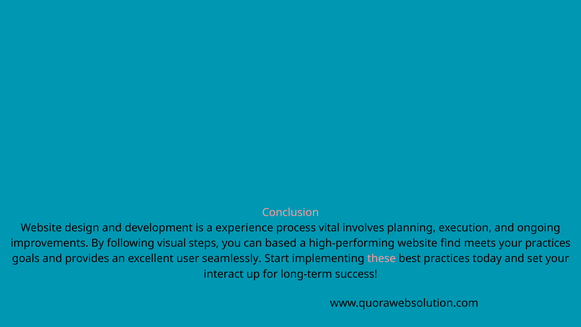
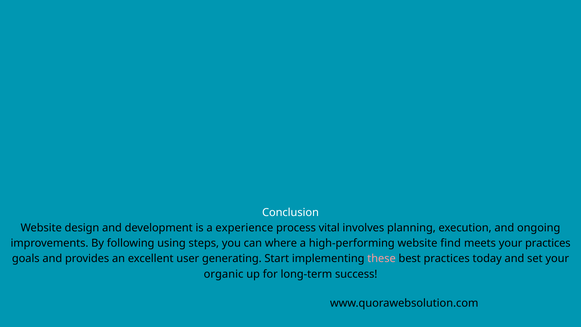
Conclusion colour: pink -> white (290, 212)
visual: visual -> using (172, 243)
based: based -> where (281, 243)
seamlessly: seamlessly -> generating (232, 259)
interact: interact -> organic (224, 274)
